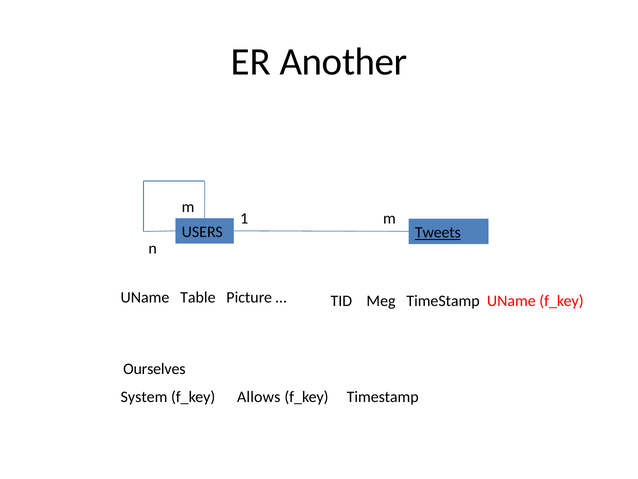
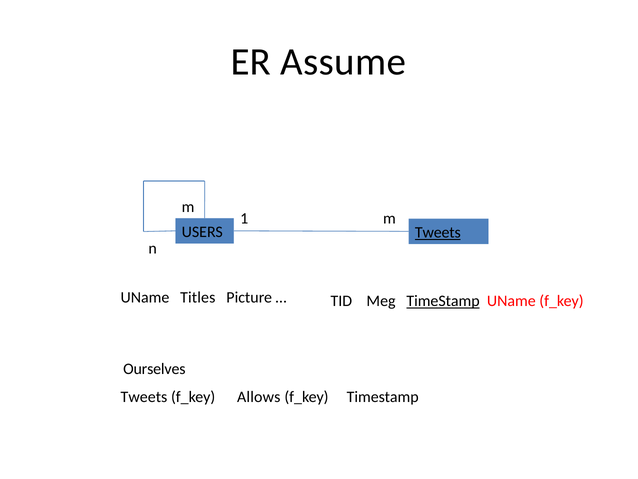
Another: Another -> Assume (343, 62)
Table: Table -> Titles (198, 297)
TimeStamp underline: none -> present (443, 301)
System: System -> Tweets (144, 397)
